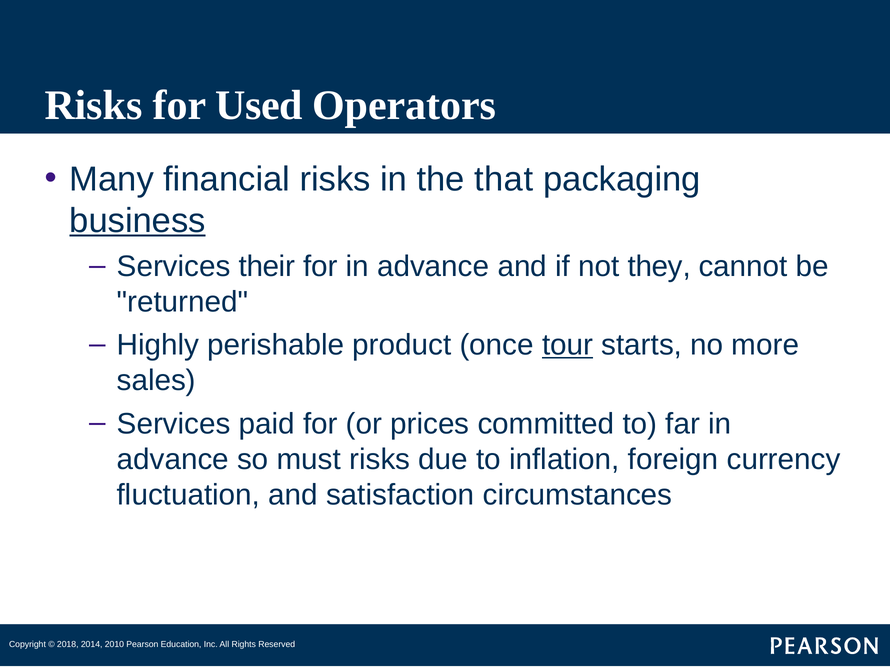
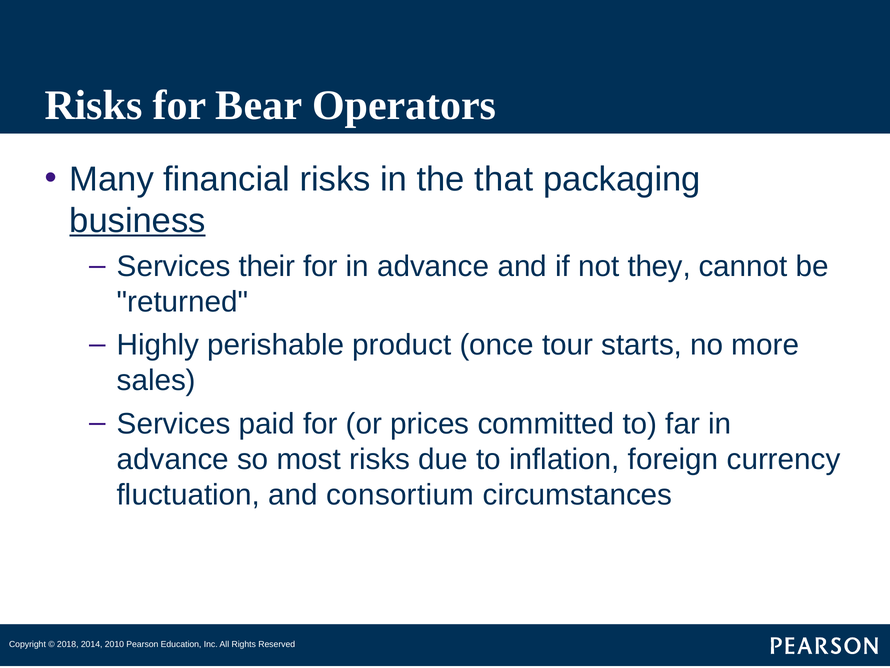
Used: Used -> Bear (259, 105)
tour underline: present -> none (568, 345)
must: must -> most (309, 459)
satisfaction: satisfaction -> consortium (400, 495)
